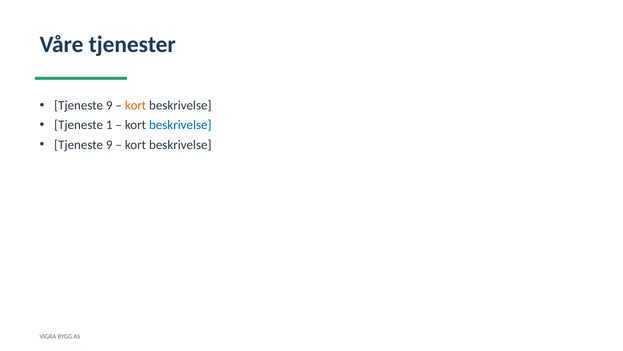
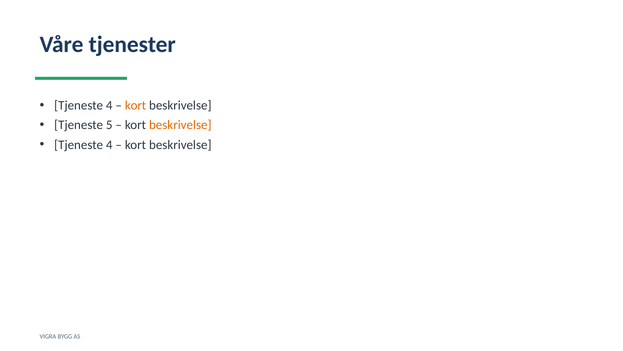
9: 9 -> 4 (109, 106)
1: 1 -> 5 (109, 125)
beskrivelse colour: blue -> orange (180, 125)
9: 9 -> 4 (109, 144)
